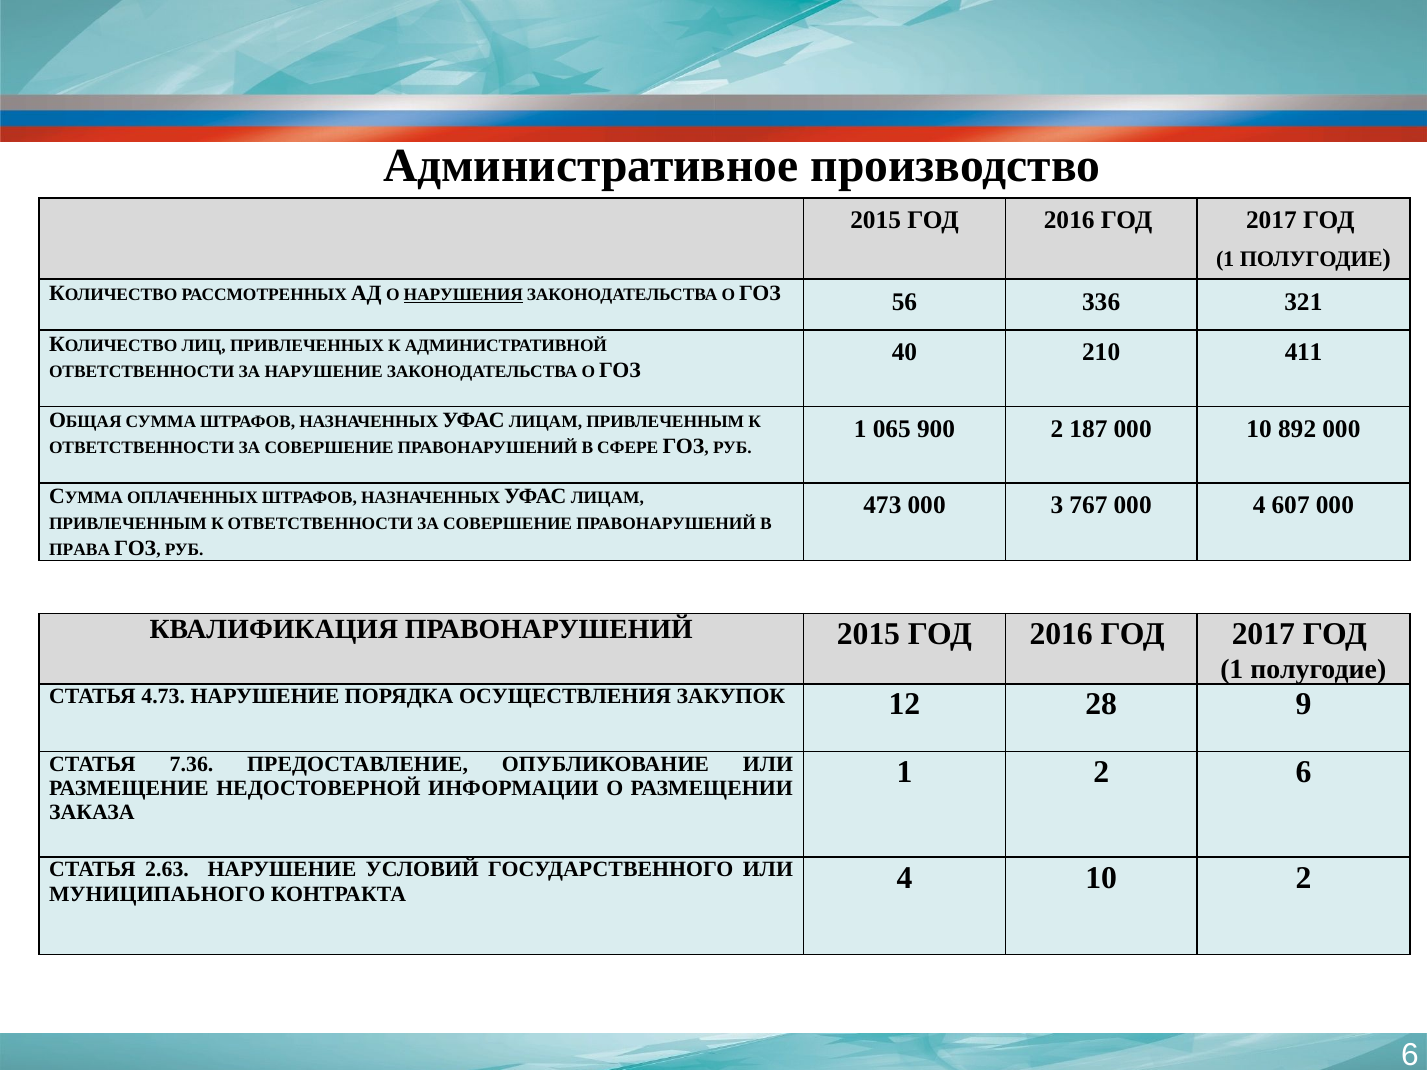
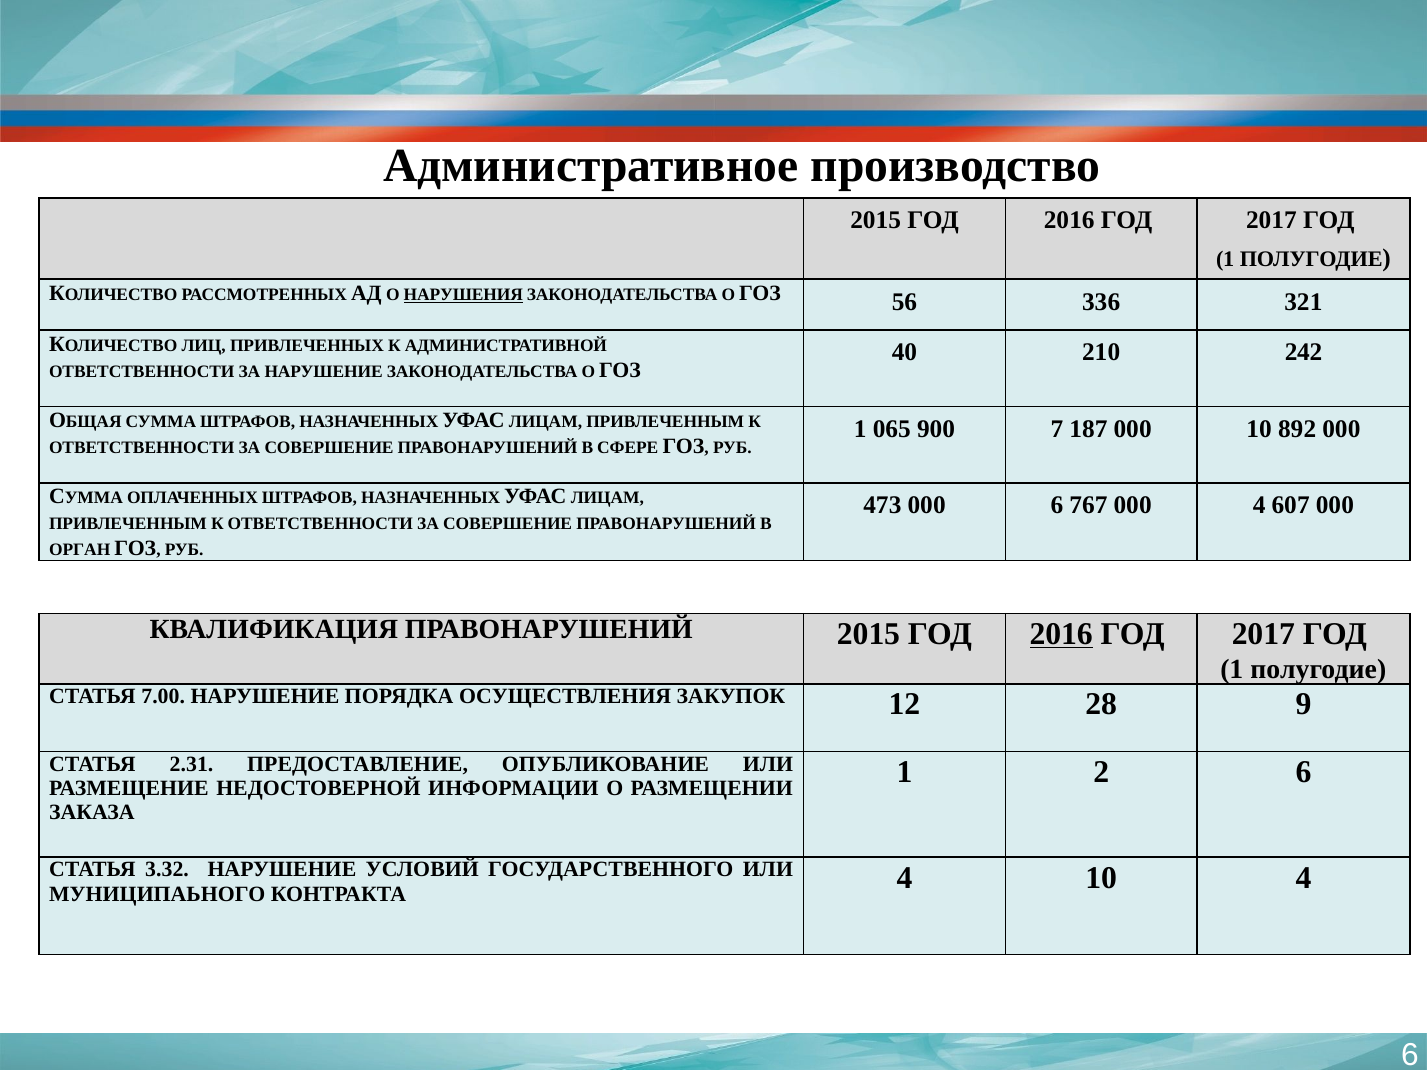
411: 411 -> 242 (1304, 353)
900 2: 2 -> 7 (1057, 429)
000 3: 3 -> 6 (1057, 505)
ПРАВА: ПРАВА -> ОРГАН (80, 550)
2016 underline: none -> present (1061, 634)
4.73: 4.73 -> 7.00 (163, 697)
7.36: 7.36 -> 2.31 (192, 764)
2.63: 2.63 -> 3.32 (167, 870)
10 2: 2 -> 4 (1304, 878)
